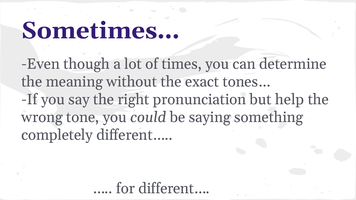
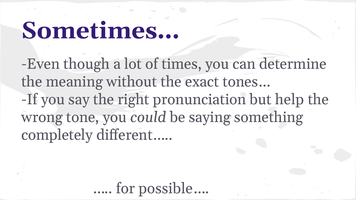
for different…: different… -> possible… (174, 189)
